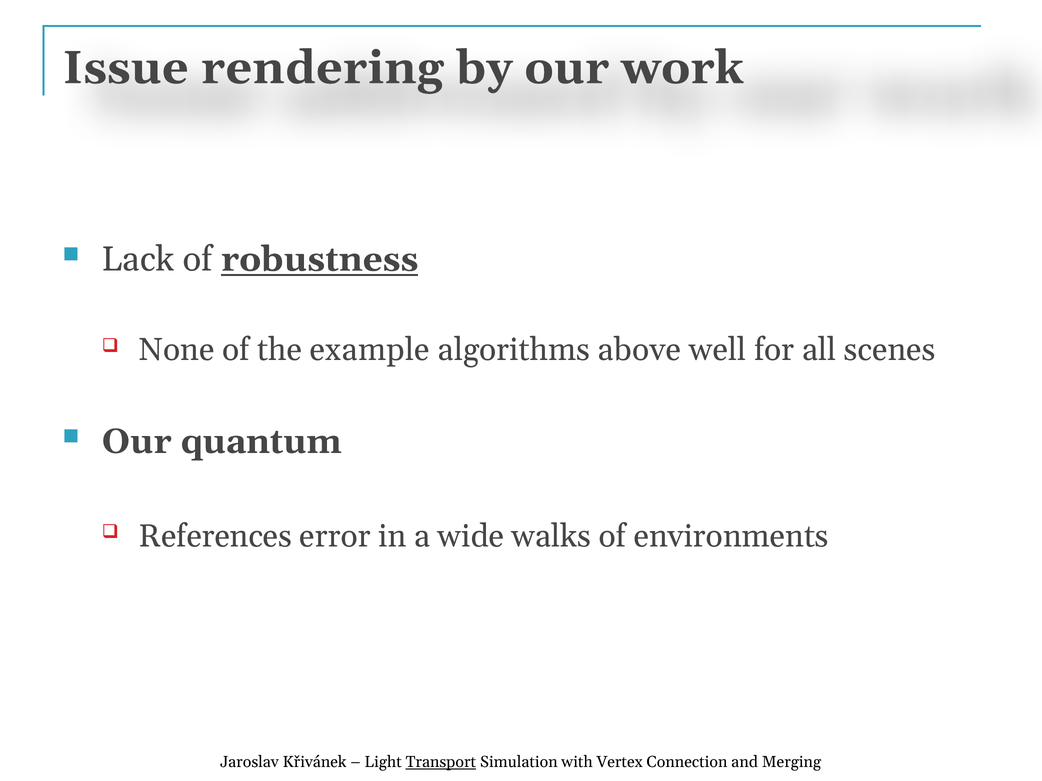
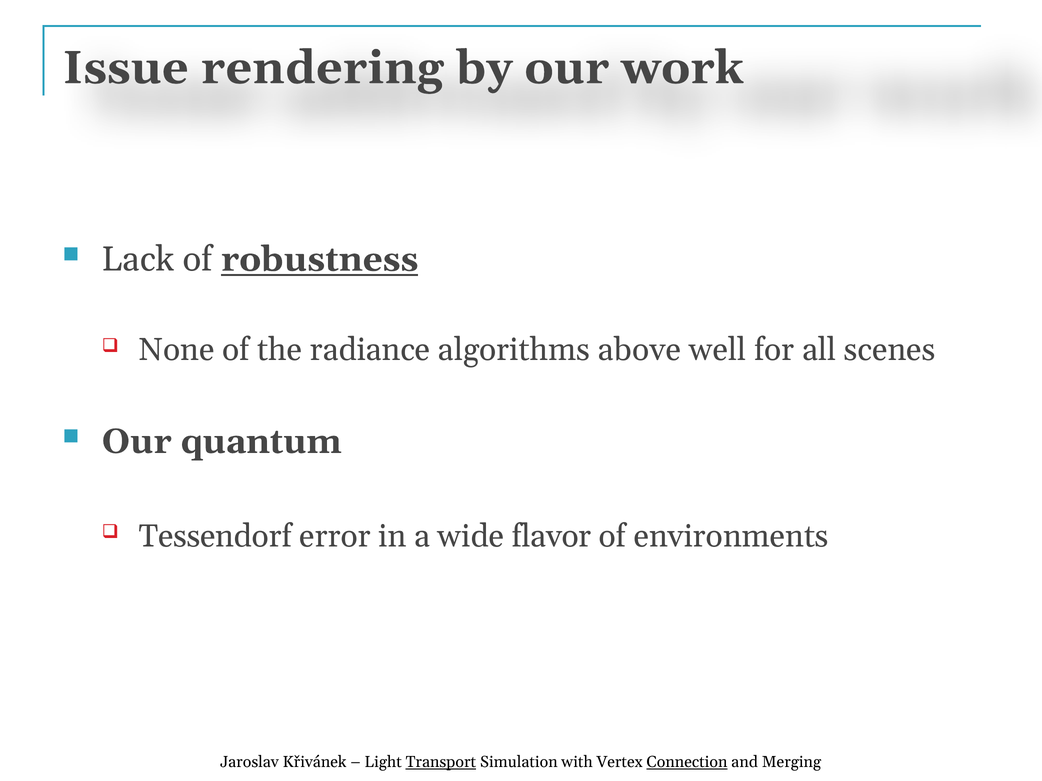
example: example -> radiance (370, 350)
References: References -> Tessendorf (215, 536)
walks: walks -> flavor (552, 536)
Connection underline: none -> present (687, 763)
